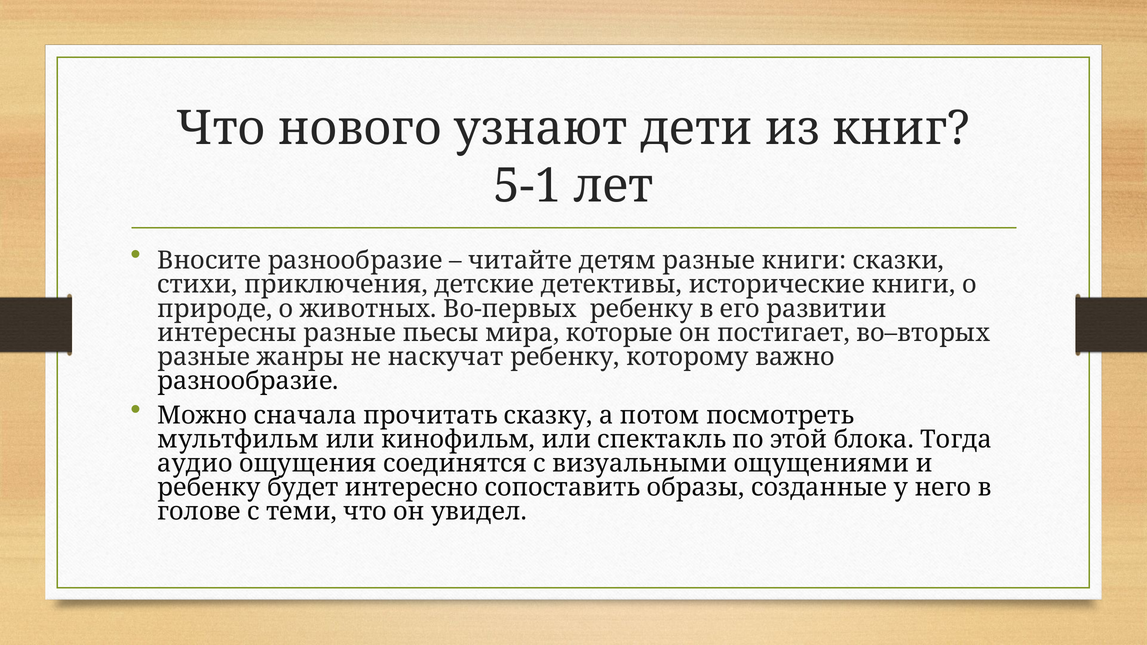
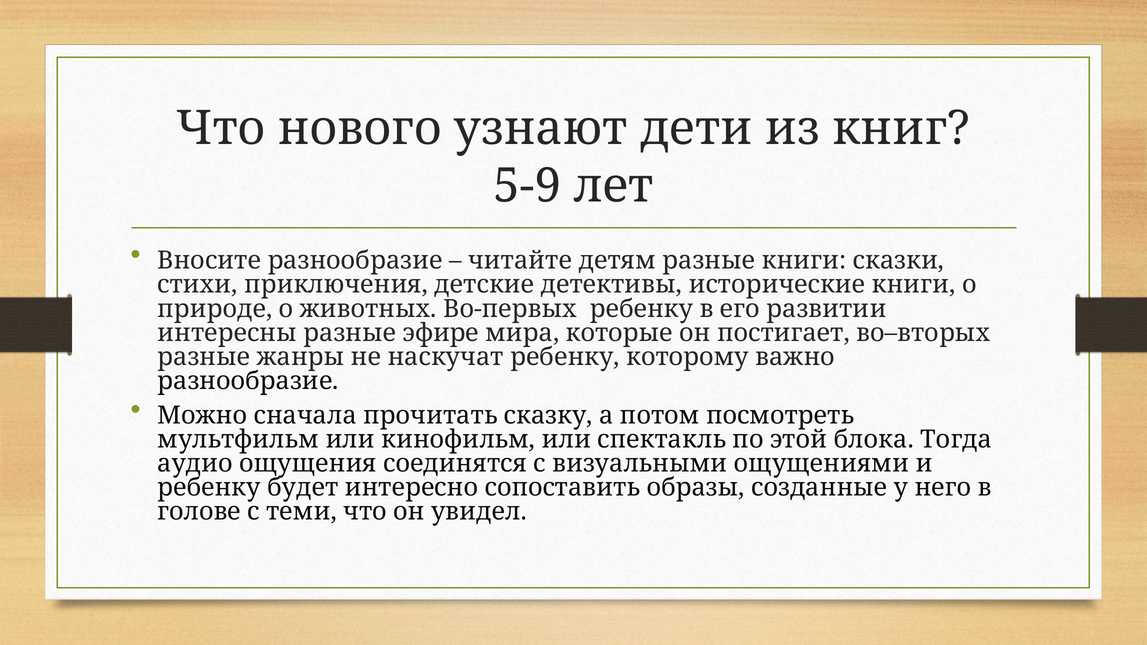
5-1: 5-1 -> 5-9 (527, 186)
пьесы: пьесы -> эфире (441, 333)
